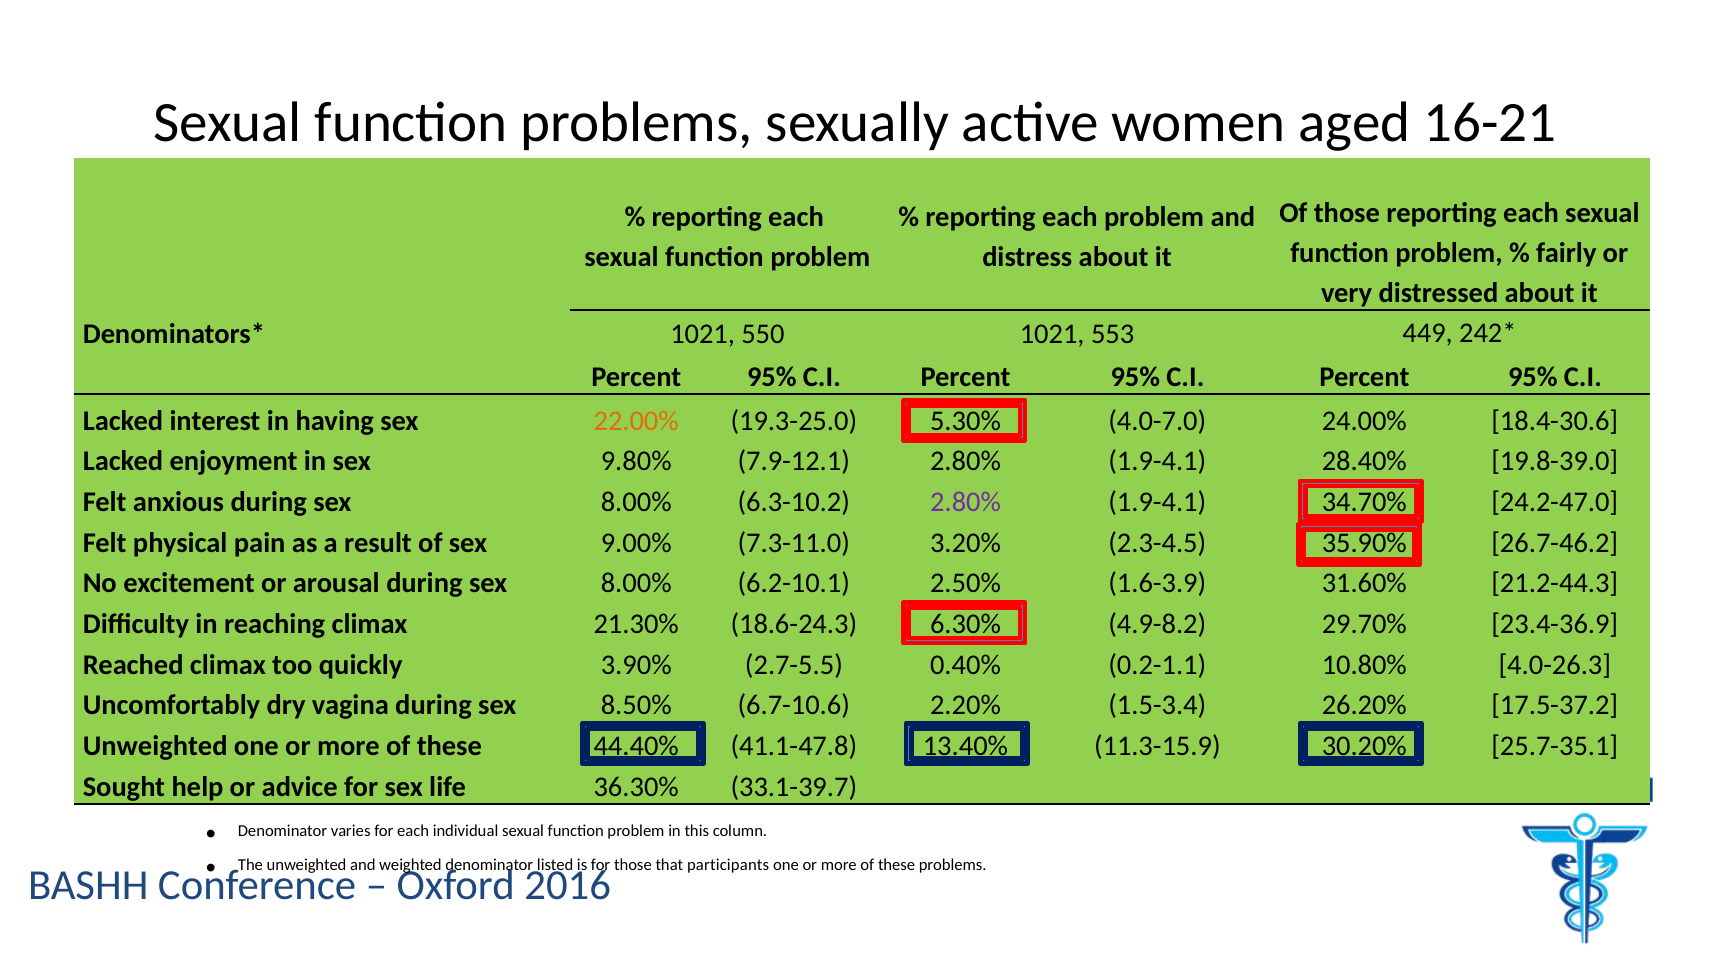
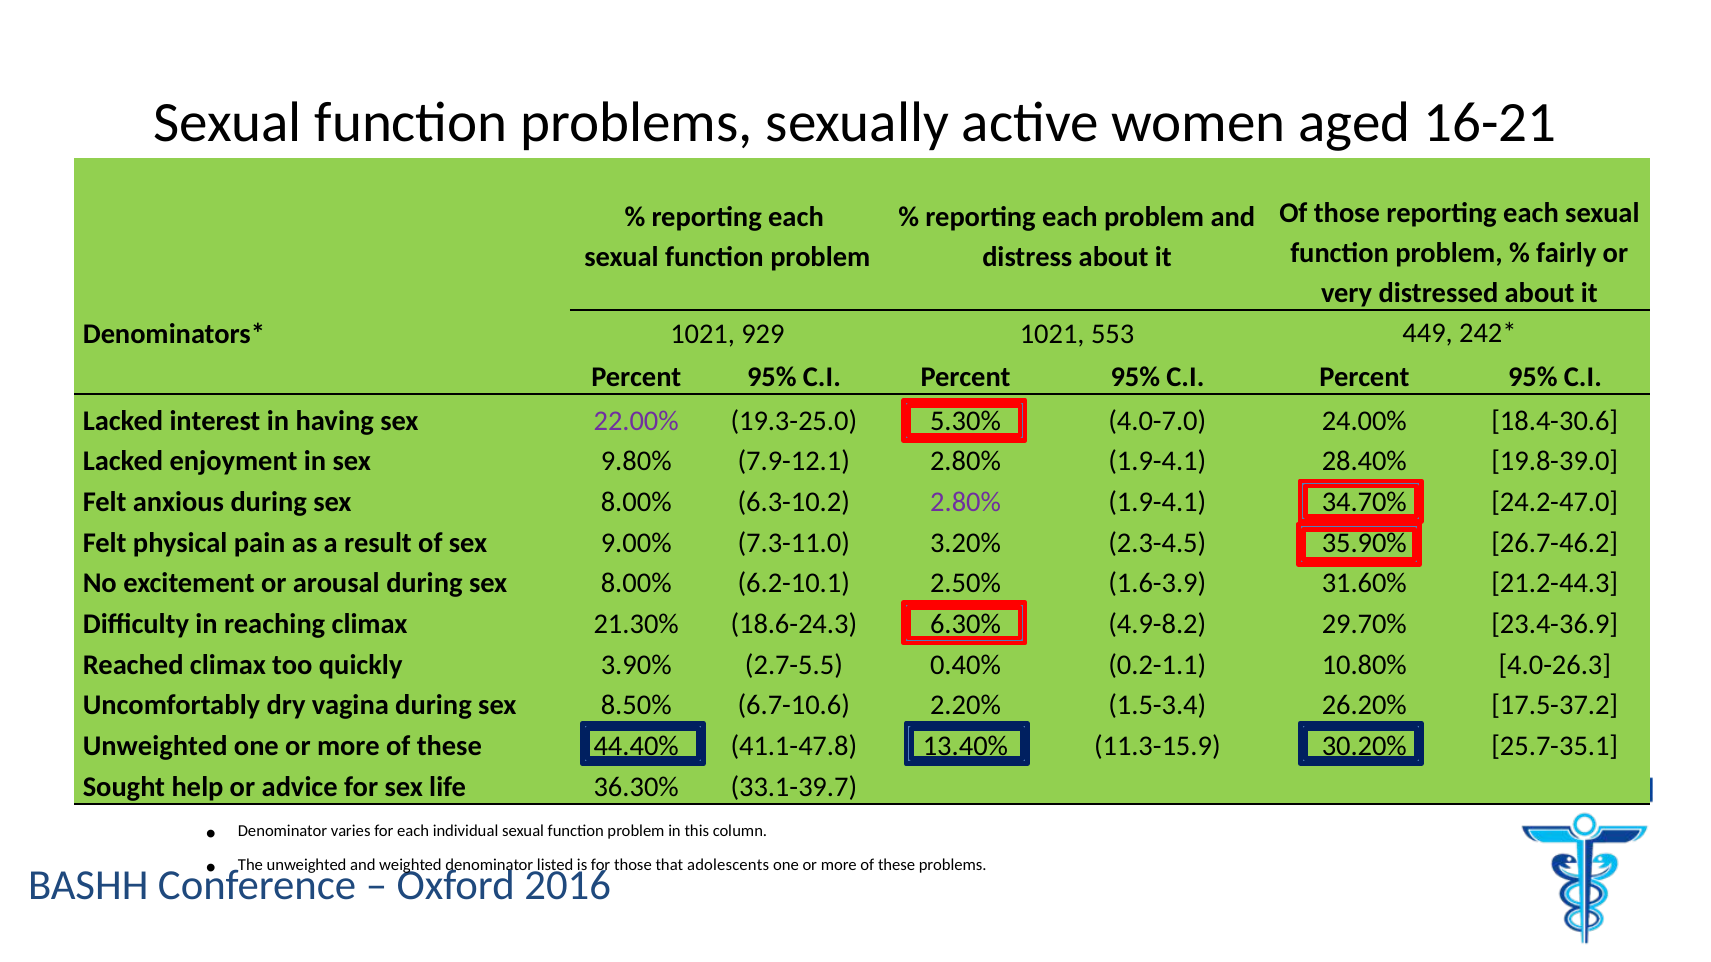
550: 550 -> 929 (763, 334)
22.00% colour: orange -> purple (636, 421)
participants: participants -> adolescents (728, 865)
